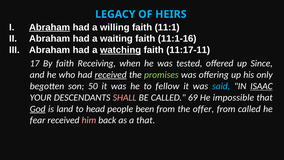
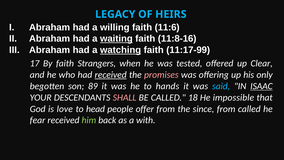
Abraham underline: present -> none (50, 27)
11:1: 11:1 -> 11:6 (167, 27)
waiting underline: none -> present (116, 39)
11:1-16: 11:1-16 -> 11:8-16 (177, 39)
11:17-11: 11:17-11 -> 11:17-99 (188, 50)
Receiving: Receiving -> Strangers (97, 63)
Since: Since -> Clear (262, 63)
promises colour: light green -> pink (161, 75)
50: 50 -> 89 (93, 86)
fellow: fellow -> hands (167, 86)
69: 69 -> 18 (193, 97)
God underline: present -> none (38, 109)
land: land -> love (65, 109)
been: been -> offer (145, 109)
offer: offer -> since (203, 109)
him colour: pink -> light green (89, 120)
a that: that -> with (146, 120)
